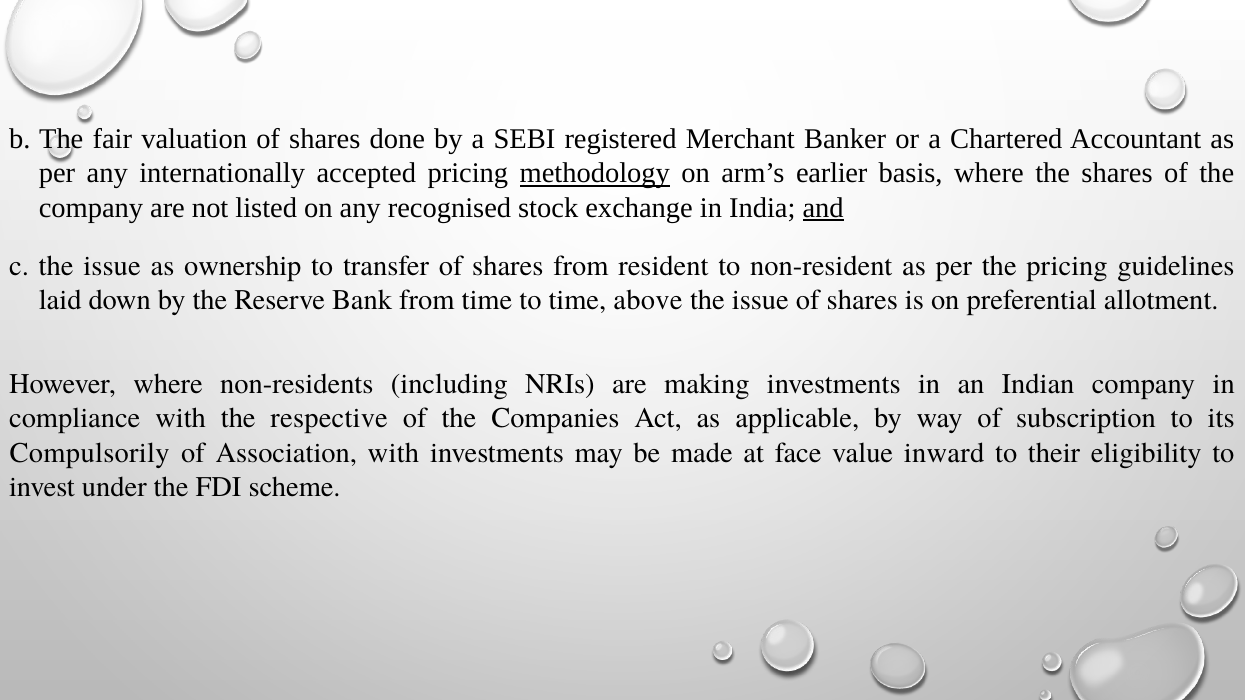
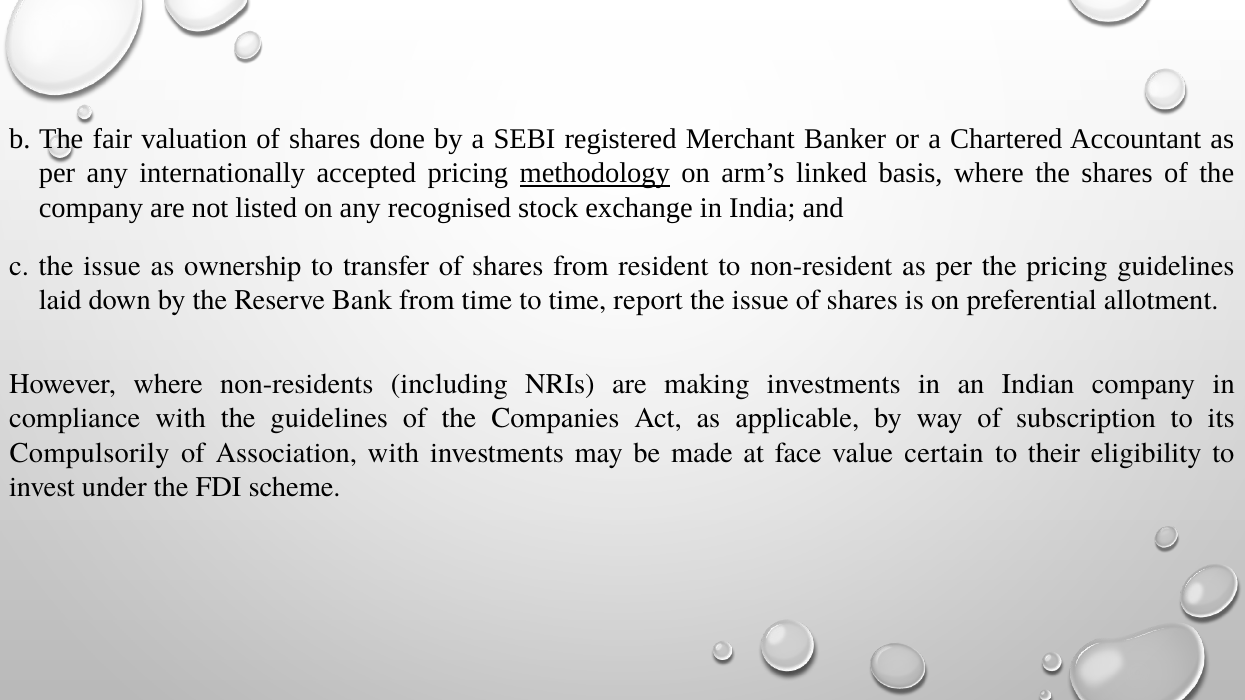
earlier: earlier -> linked (832, 174)
and underline: present -> none (823, 208)
above: above -> report (648, 300)
the respective: respective -> guidelines (329, 419)
inward: inward -> certain (944, 453)
